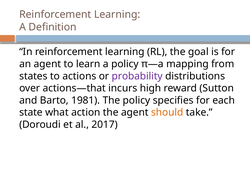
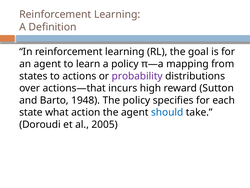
1981: 1981 -> 1948 (86, 100)
should colour: orange -> blue (167, 112)
2017: 2017 -> 2005 (105, 124)
